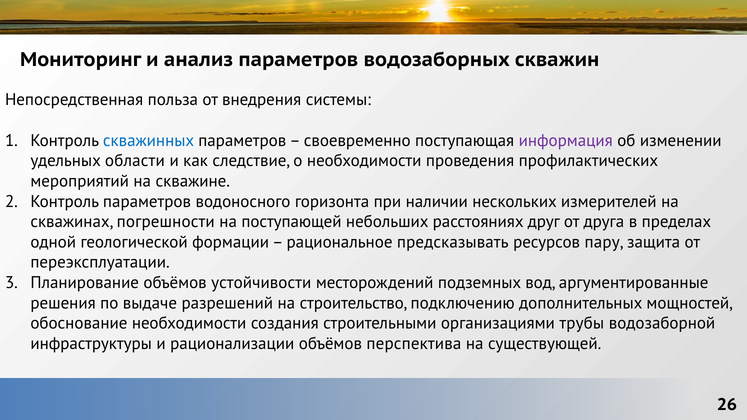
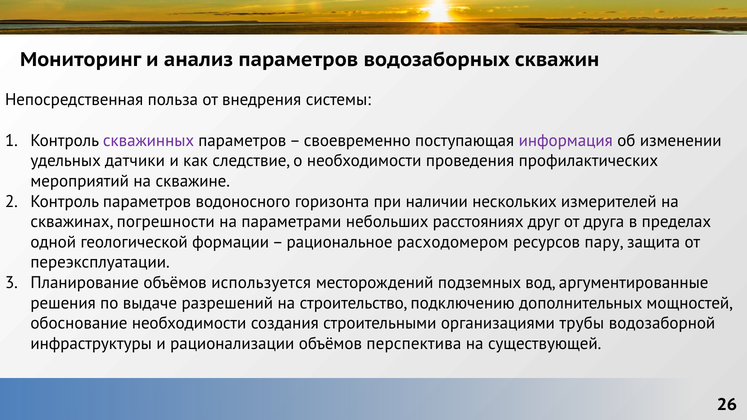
скважинных colour: blue -> purple (149, 141)
области: области -> датчики (135, 161)
поступающей: поступающей -> параметрами (291, 222)
предсказывать: предсказывать -> расходомером (453, 242)
устойчивости: устойчивости -> используется (261, 283)
